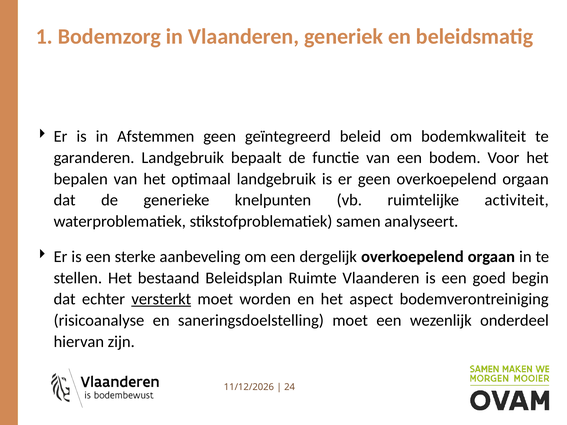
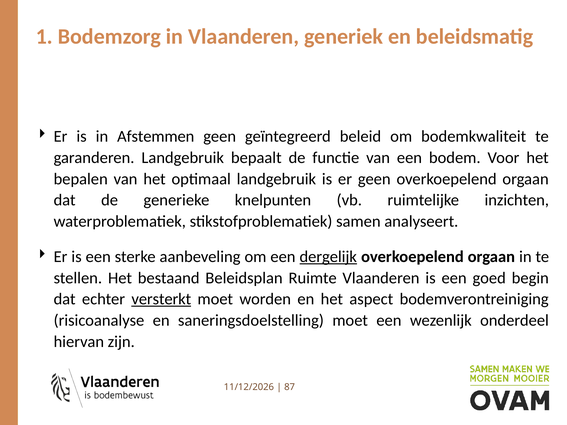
activiteit: activiteit -> inzichten (517, 200)
dergelijk underline: none -> present (328, 257)
24: 24 -> 87 (290, 387)
